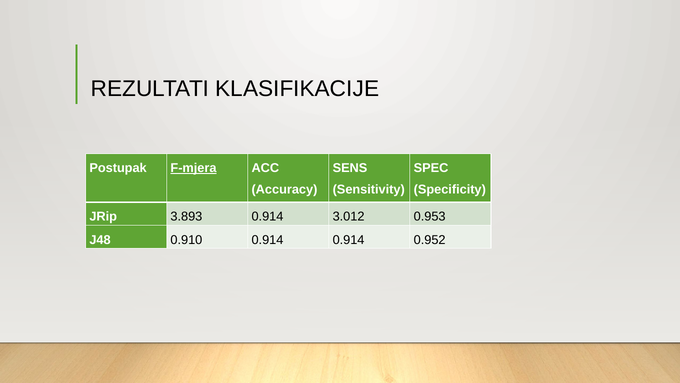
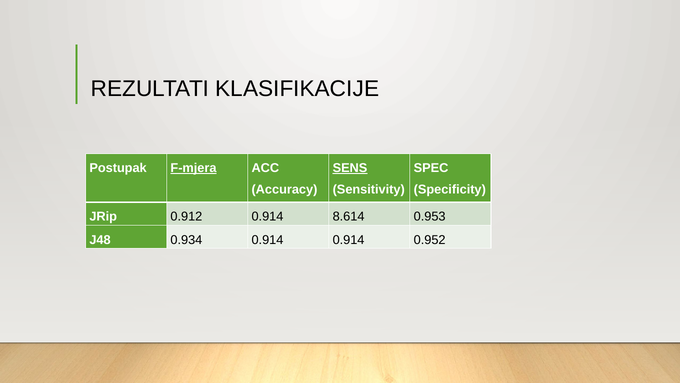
SENS underline: none -> present (350, 168)
3.893: 3.893 -> 0.912 (186, 216)
3.012: 3.012 -> 8.614 (349, 216)
0.910: 0.910 -> 0.934 (186, 239)
